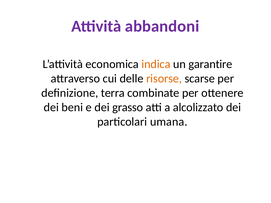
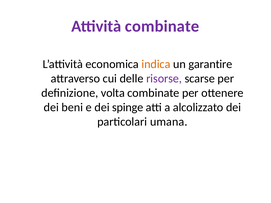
Attività abbandoni: abbandoni -> combinate (162, 26)
risorse colour: orange -> purple (164, 79)
terra: terra -> volta (113, 93)
grasso: grasso -> spinge (128, 108)
